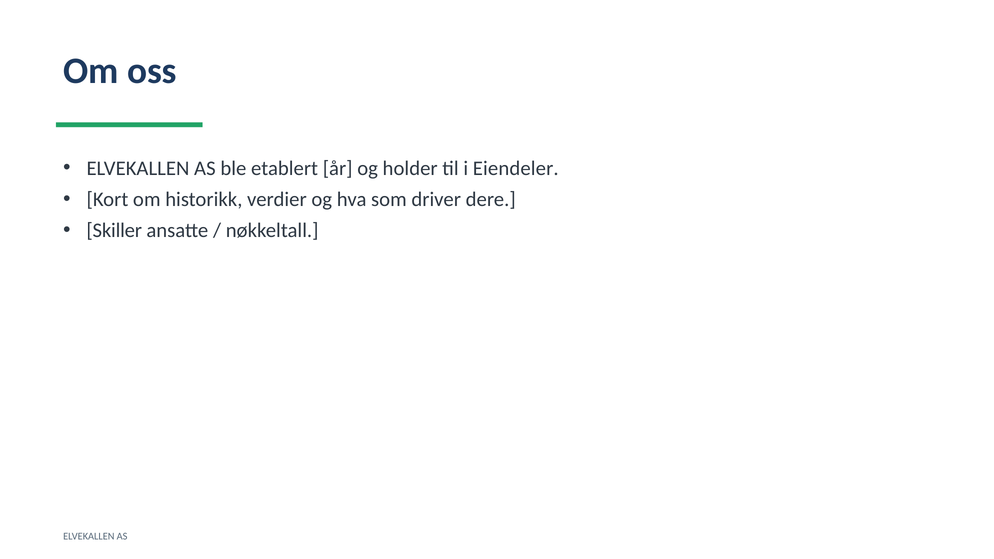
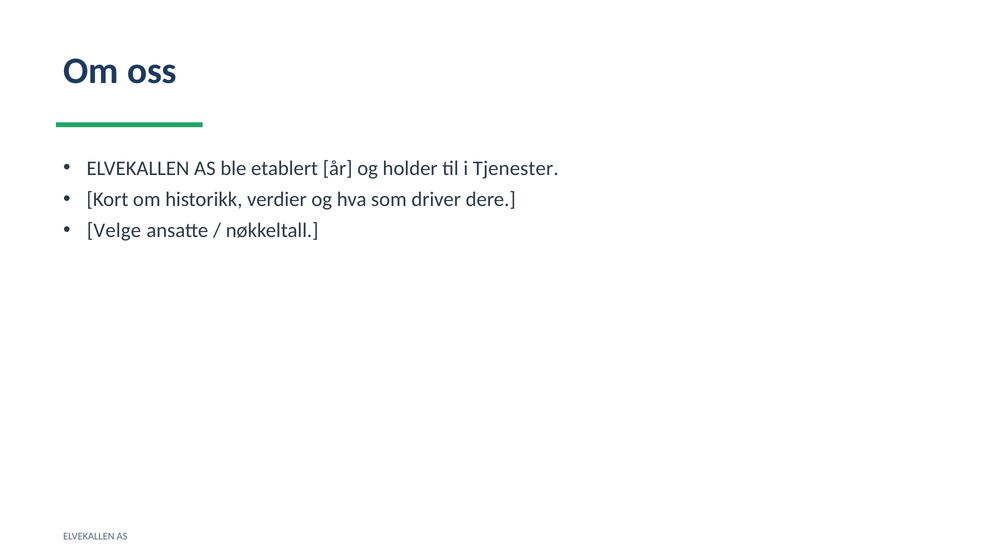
Eiendeler: Eiendeler -> Tjenester (516, 168)
Skiller: Skiller -> Velge (114, 231)
